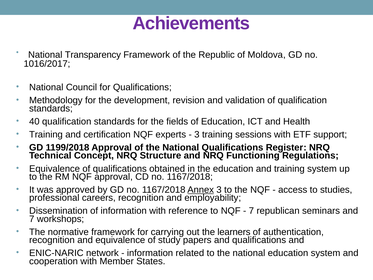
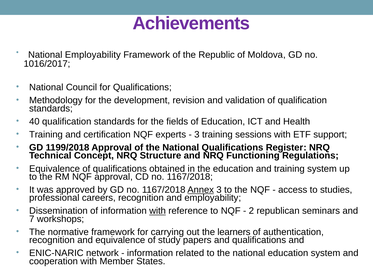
National Transparency: Transparency -> Employability (93, 55)
with underline: none -> present (158, 211)
7: 7 -> 2 (251, 211)
